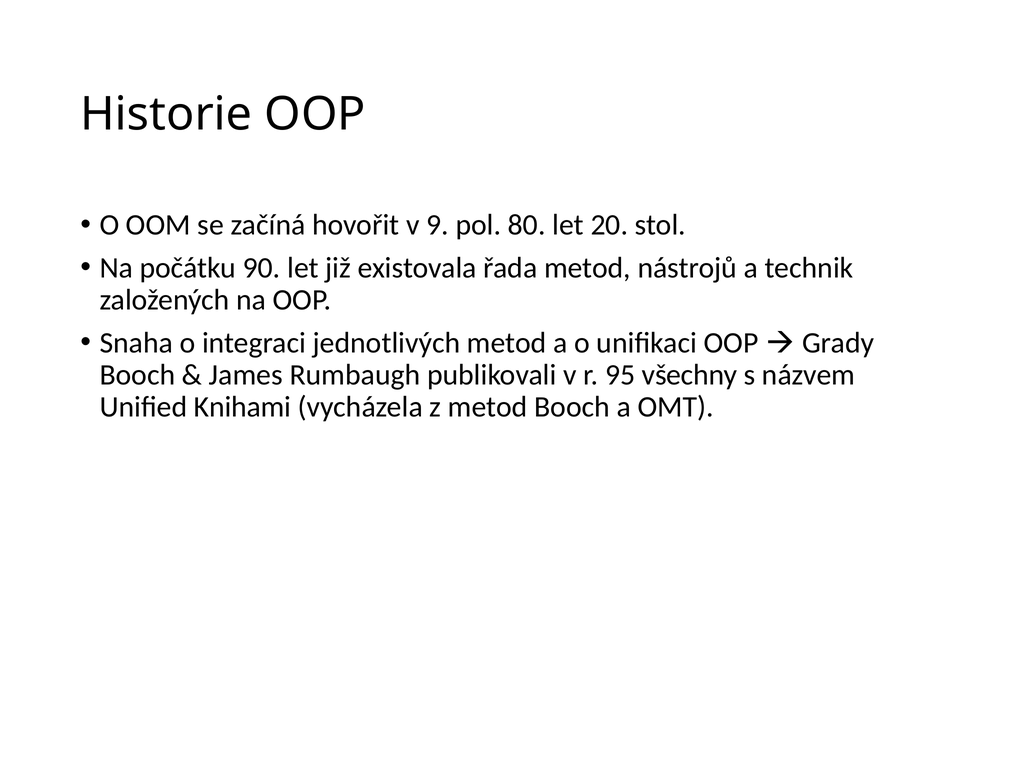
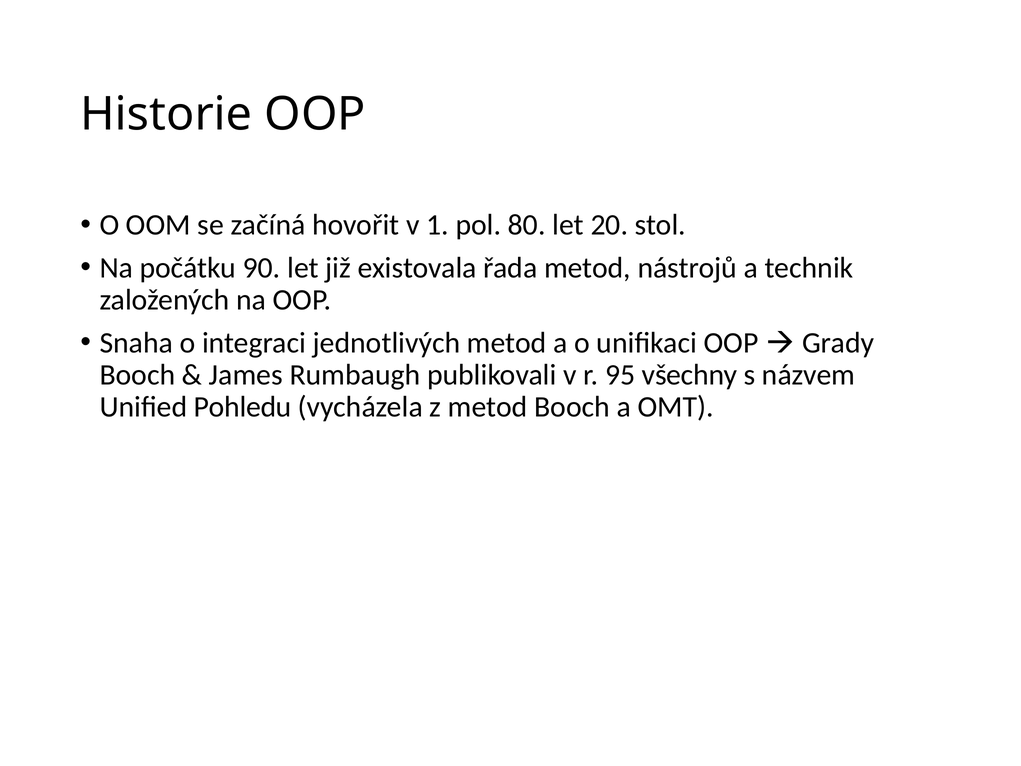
9: 9 -> 1 (438, 225)
Knihami: Knihami -> Pohledu (243, 407)
